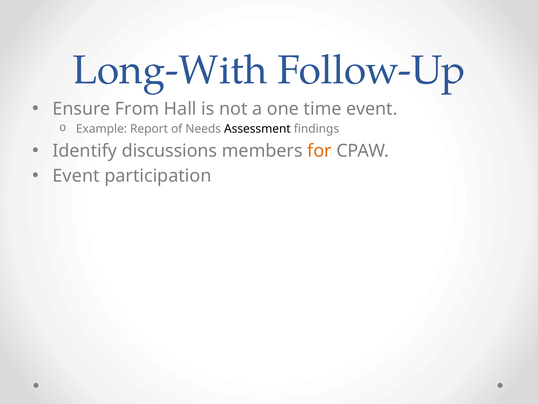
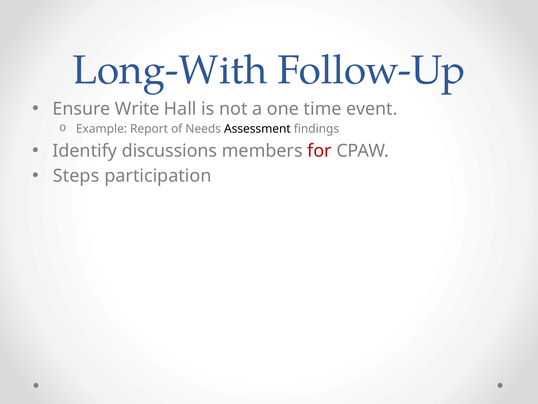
From: From -> Write (137, 109)
for colour: orange -> red (319, 151)
Event: Event -> Steps (76, 176)
